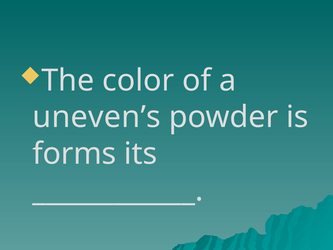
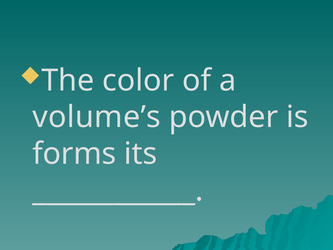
uneven’s: uneven’s -> volume’s (97, 117)
